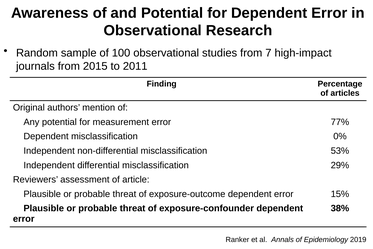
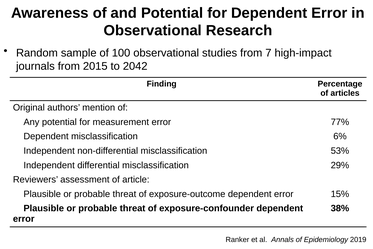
2011: 2011 -> 2042 (135, 66)
0%: 0% -> 6% (340, 136)
